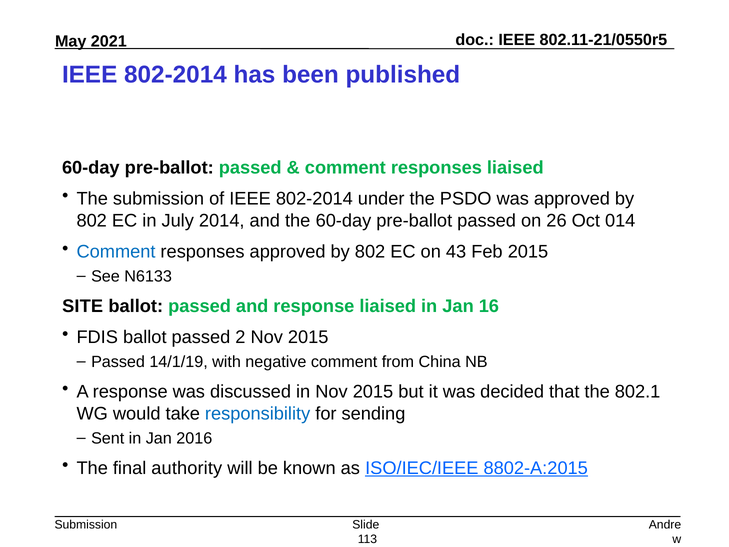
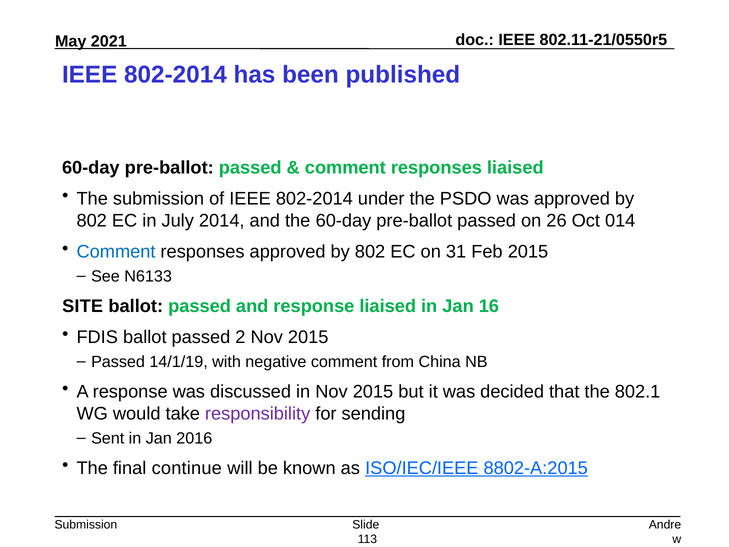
43: 43 -> 31 (456, 252)
responsibility colour: blue -> purple (258, 413)
authority: authority -> continue (187, 468)
